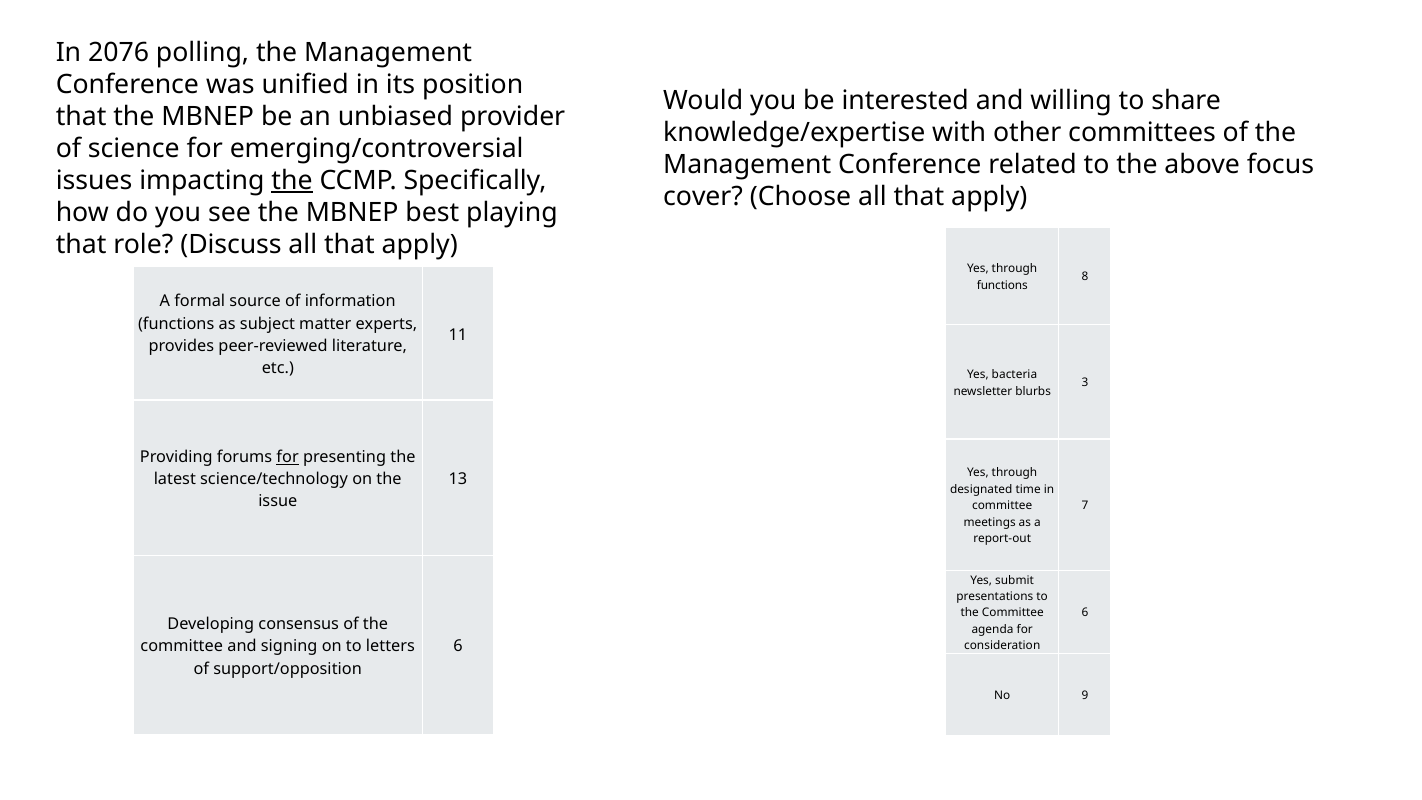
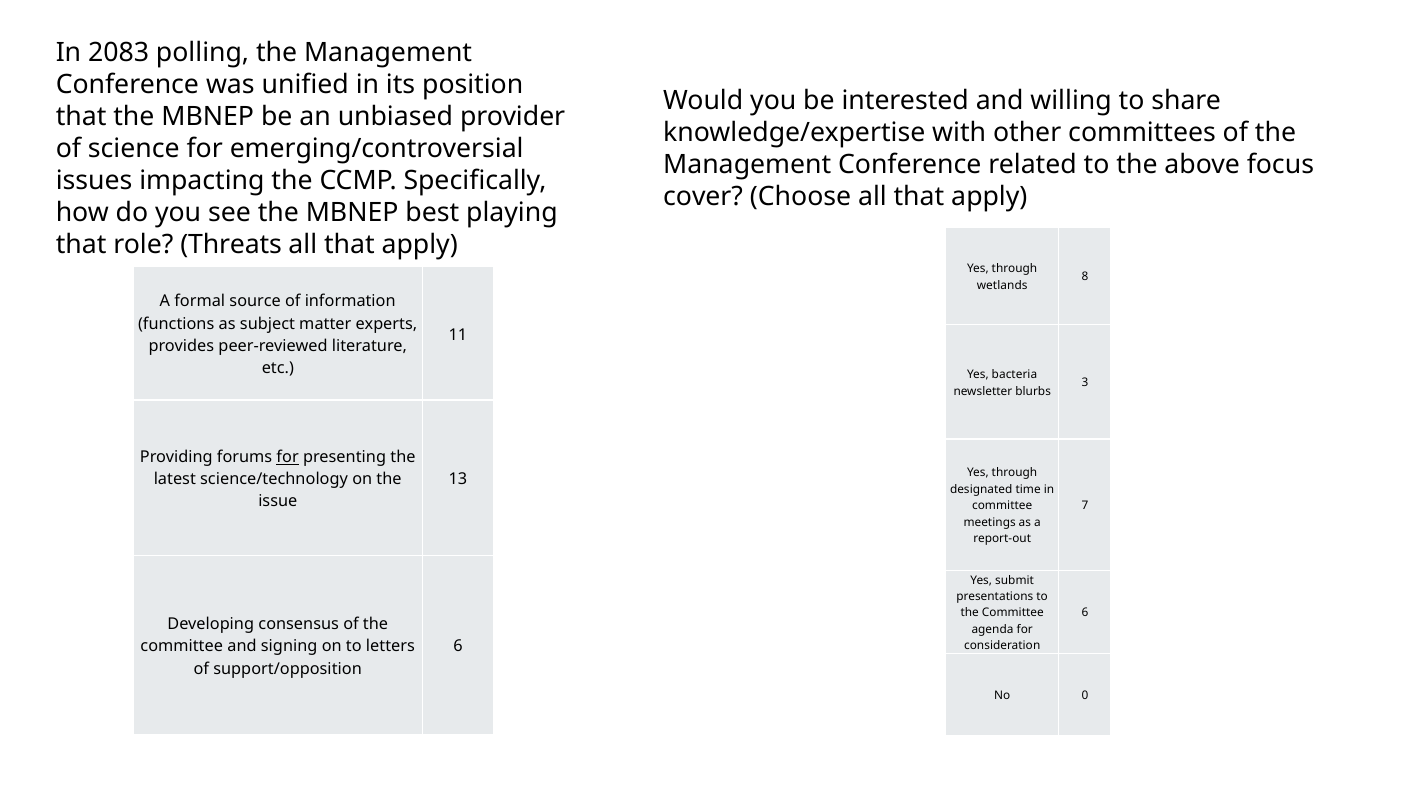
2076: 2076 -> 2083 (119, 53)
the underline: present -> none (292, 180)
Discuss: Discuss -> Threats (231, 244)
functions: functions -> wetlands (1002, 285)
9: 9 -> 0 (1085, 695)
